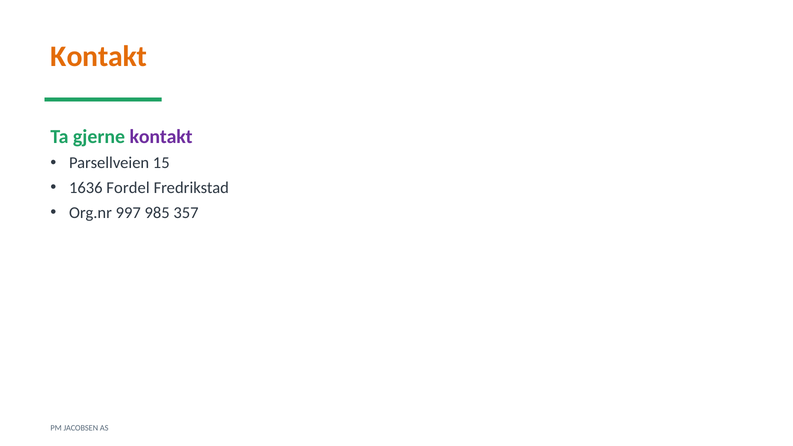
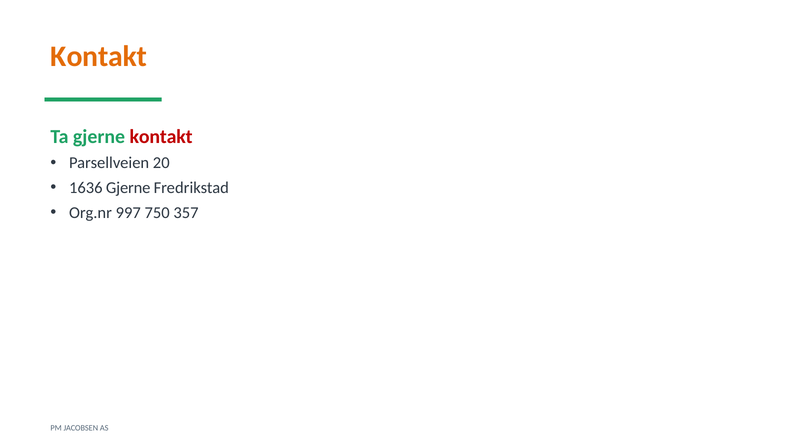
kontakt colour: purple -> red (161, 137)
15: 15 -> 20 (161, 163)
1636 Fordel: Fordel -> Gjerne (128, 188)
985: 985 -> 750 (157, 213)
